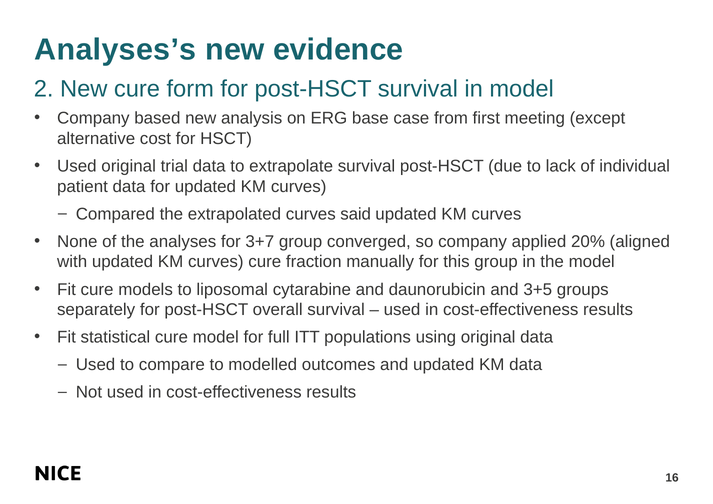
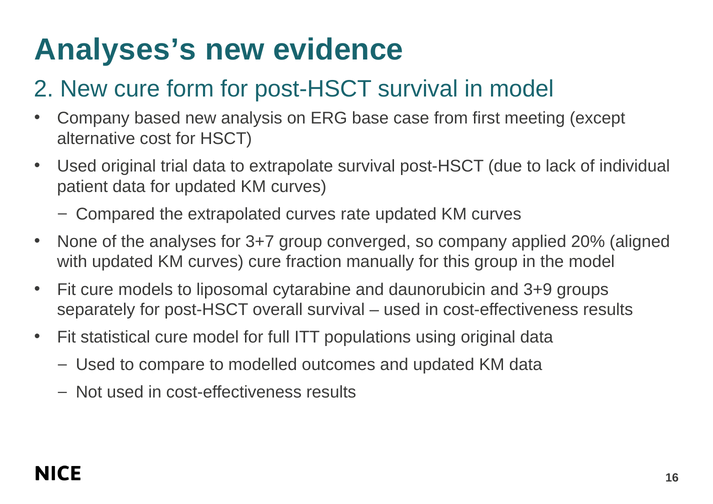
said: said -> rate (355, 214)
3+5: 3+5 -> 3+9 (538, 290)
